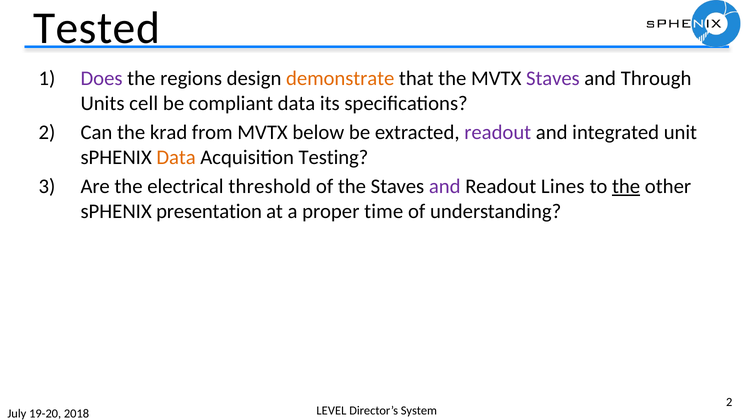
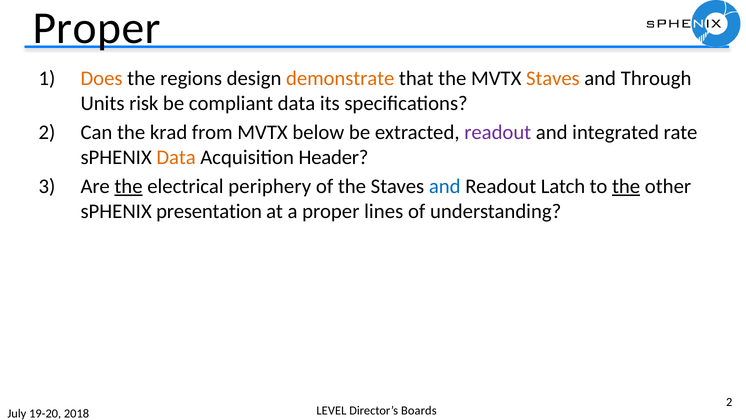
Tested: Tested -> Proper (97, 28)
Does colour: purple -> orange (102, 78)
Staves colour: purple -> orange (553, 78)
cell: cell -> risk (144, 103)
unit: unit -> rate (680, 132)
Testing: Testing -> Header (334, 157)
the underline: none -> present (128, 186)
threshold: threshold -> periphery (270, 186)
and colour: purple -> blue (445, 186)
Lines: Lines -> Latch (563, 186)
time: time -> lines (384, 211)
System: System -> Boards (419, 410)
